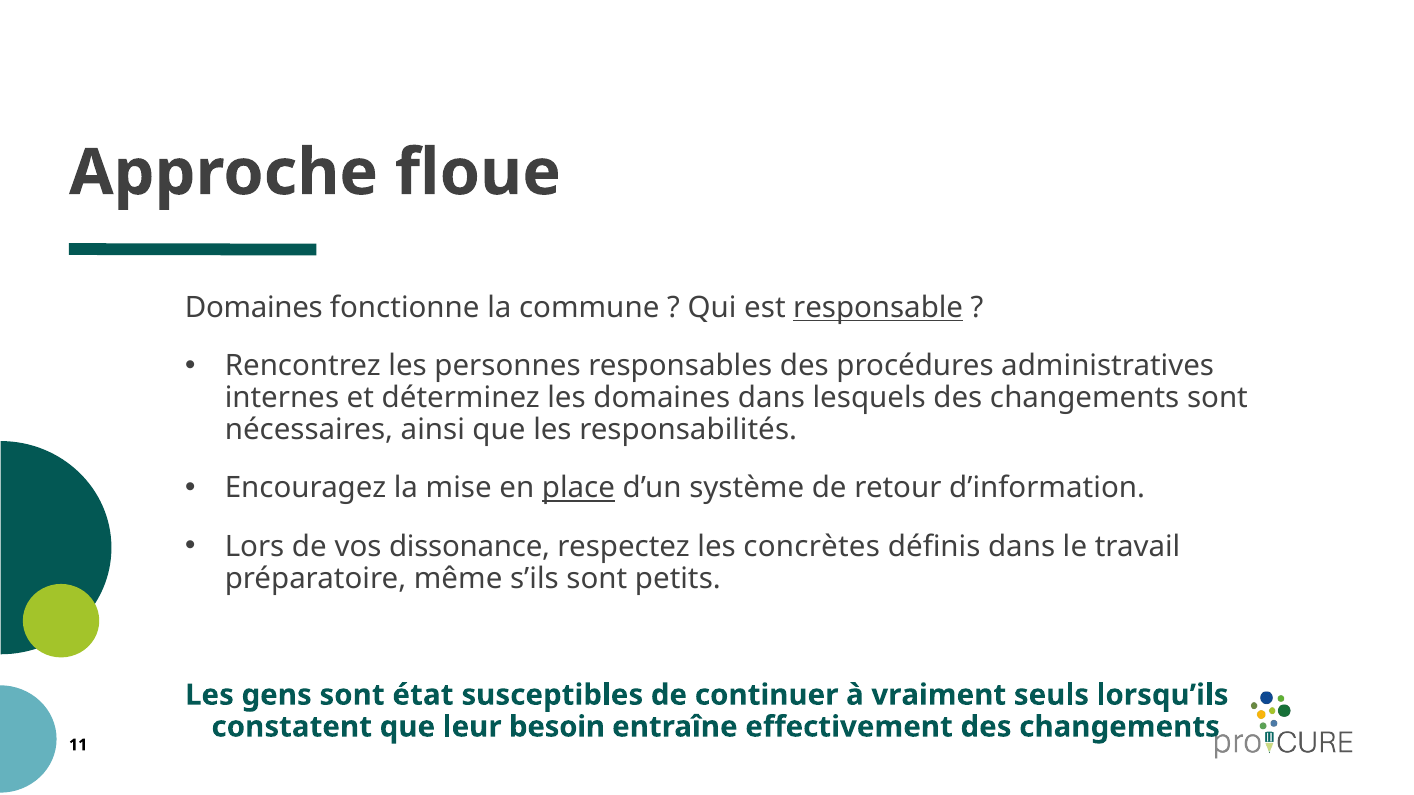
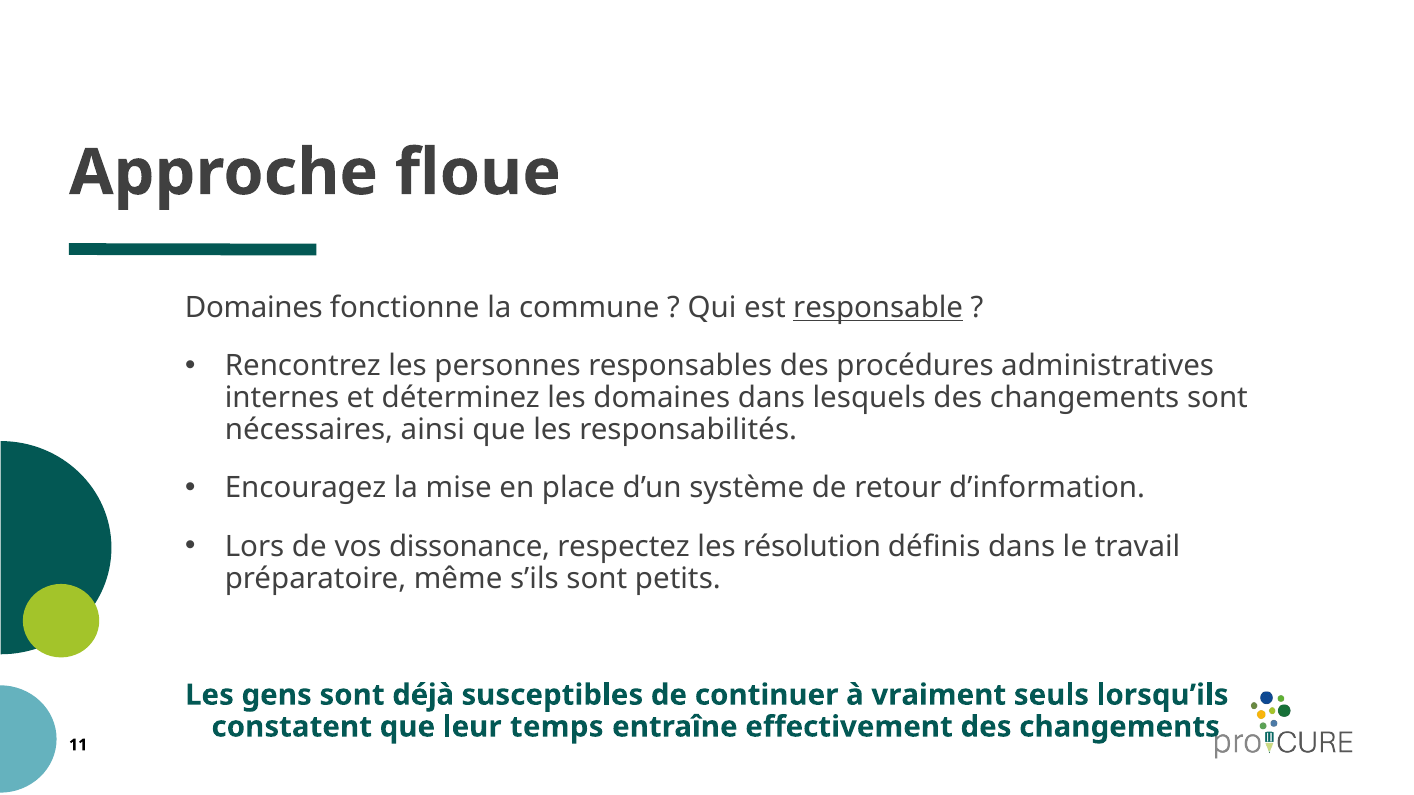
place underline: present -> none (578, 488)
concrètes: concrètes -> résolution (812, 547)
état: état -> déjà (423, 695)
besoin: besoin -> temps (557, 727)
